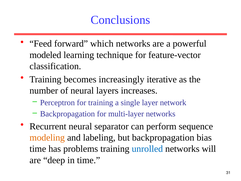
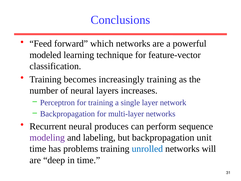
increasingly iterative: iterative -> training (162, 79)
separator: separator -> produces (111, 126)
modeling colour: orange -> purple (47, 137)
bias: bias -> unit (204, 137)
